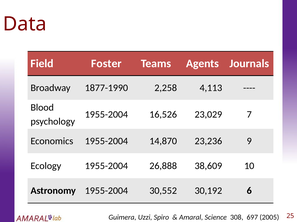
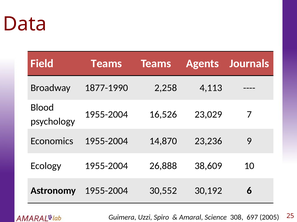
Field Foster: Foster -> Teams (106, 64)
